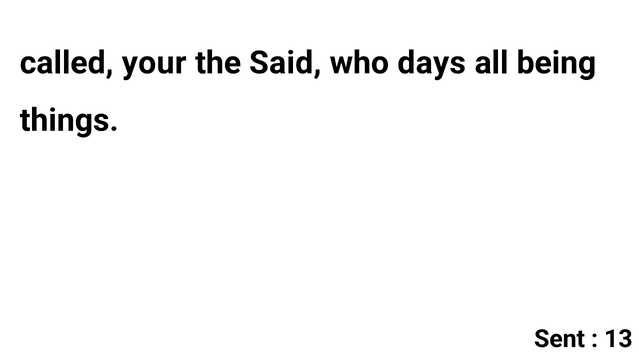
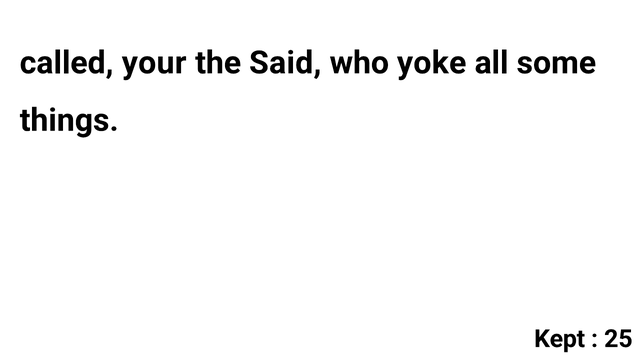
days: days -> yoke (432, 63)
being: being -> some (556, 63)
Sent: Sent -> Kept (560, 339)
13: 13 -> 25 (618, 339)
